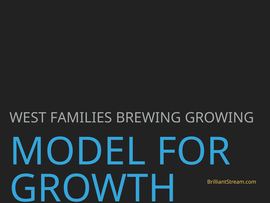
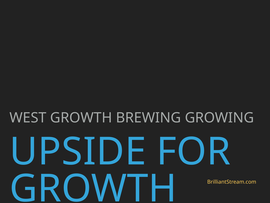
WEST FAMILIES: FAMILIES -> GROWTH (81, 118)
MODEL: MODEL -> UPSIDE (78, 151)
